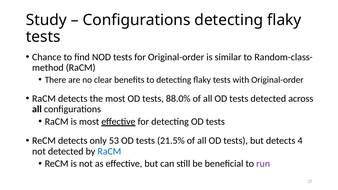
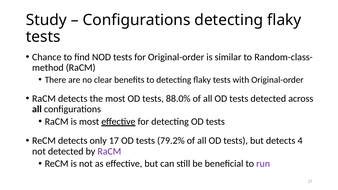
53: 53 -> 17 (114, 141)
21.5%: 21.5% -> 79.2% (171, 141)
RaCM colour: blue -> purple (109, 151)
